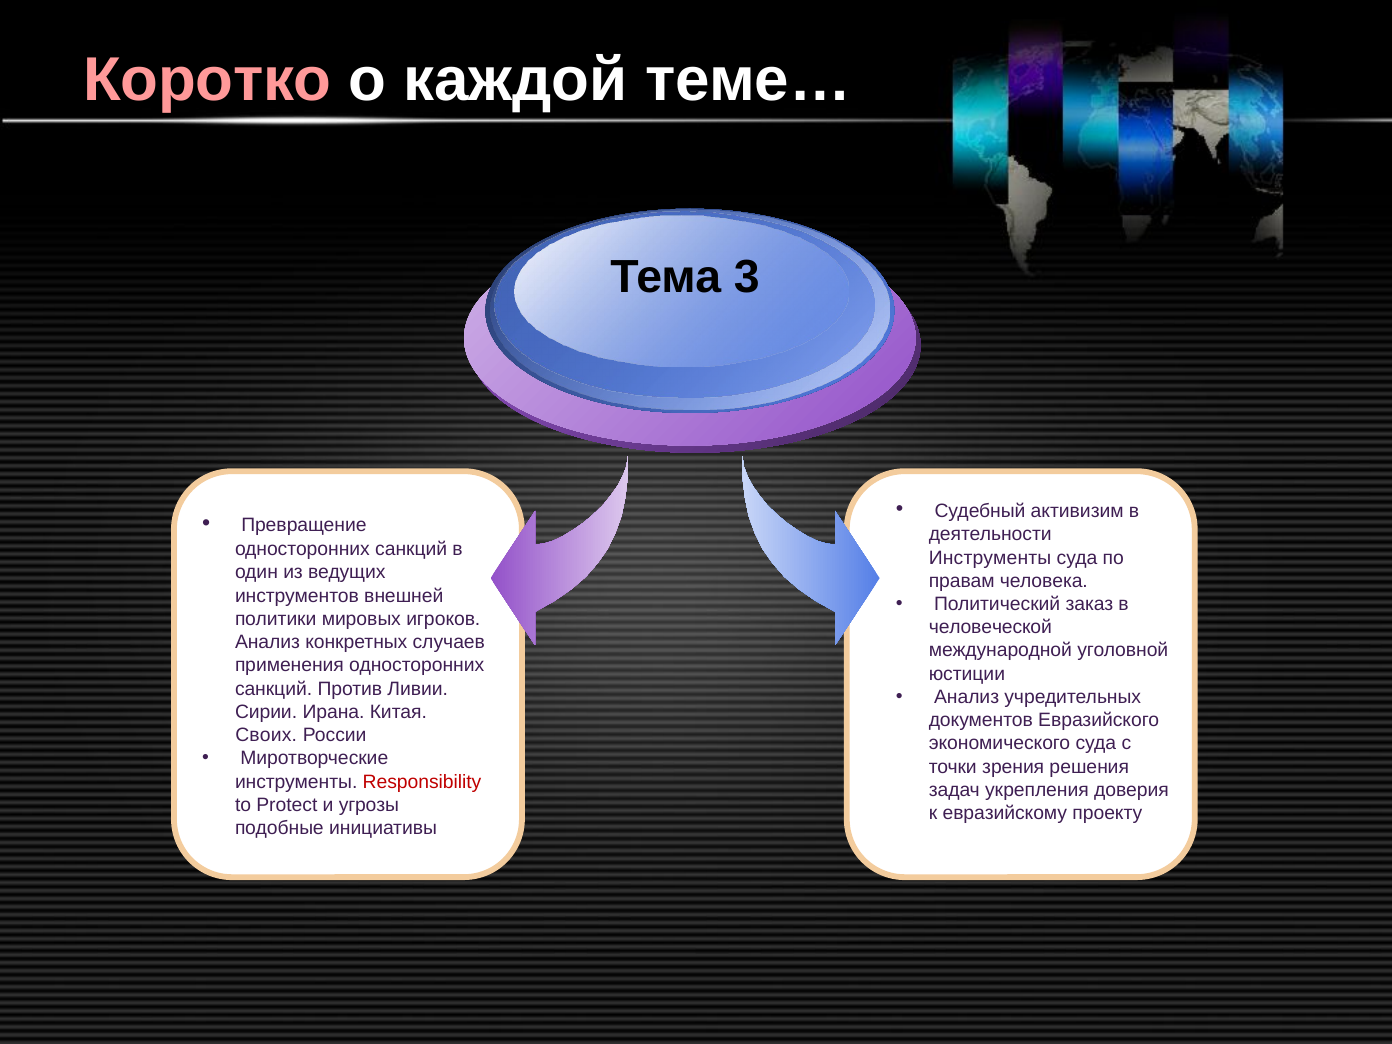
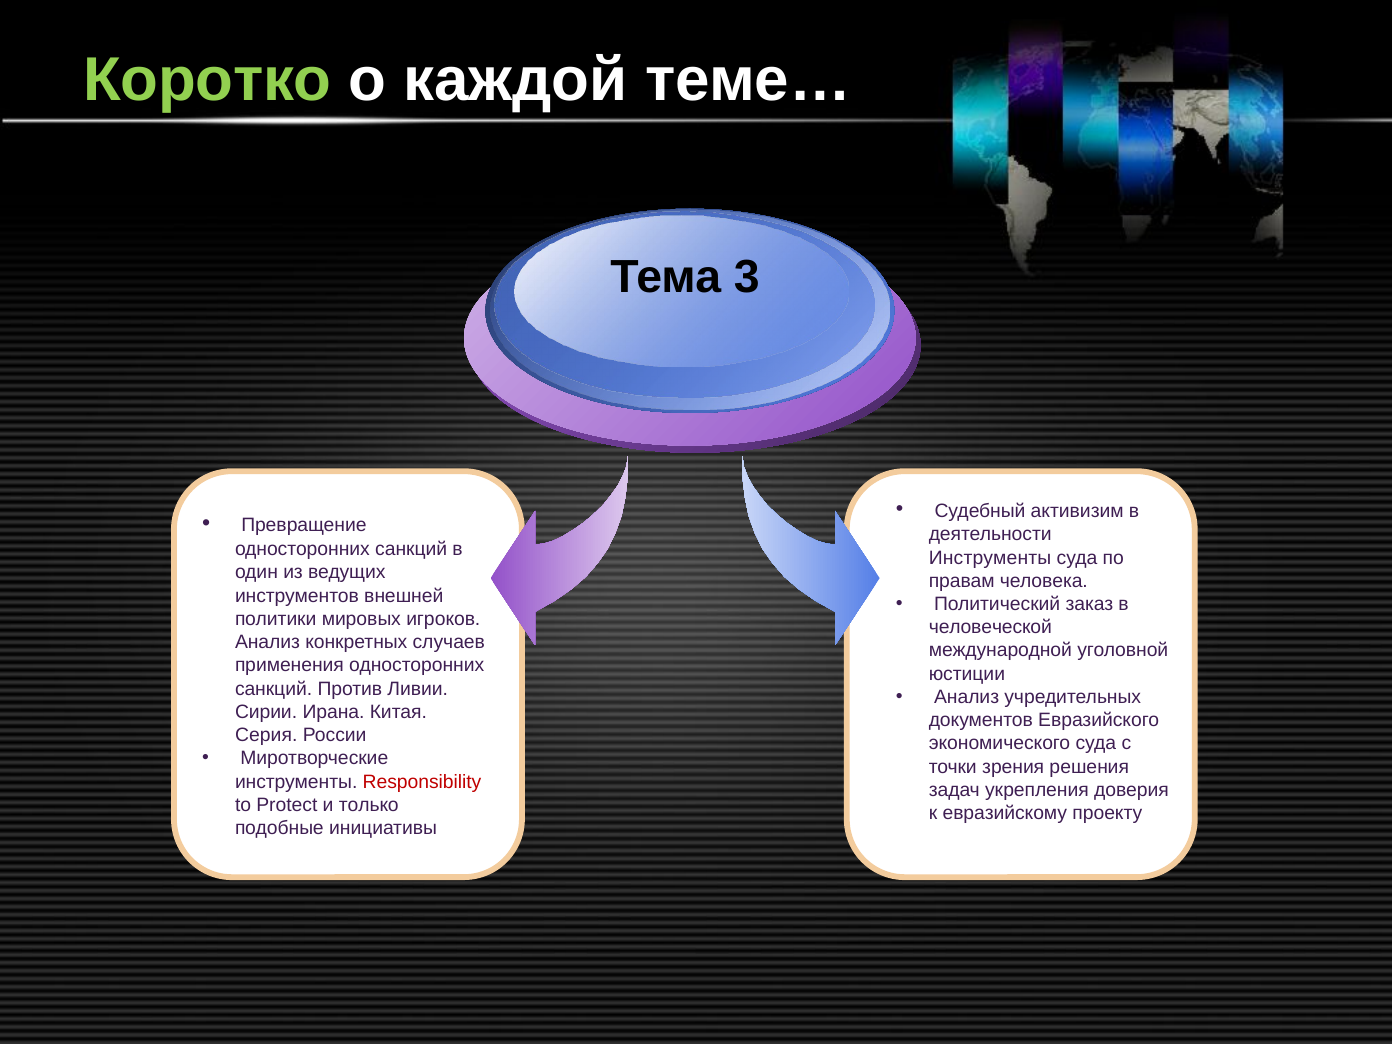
Коротко colour: pink -> light green (208, 80)
Своих: Своих -> Серия (266, 735)
угрозы: угрозы -> только (369, 805)
